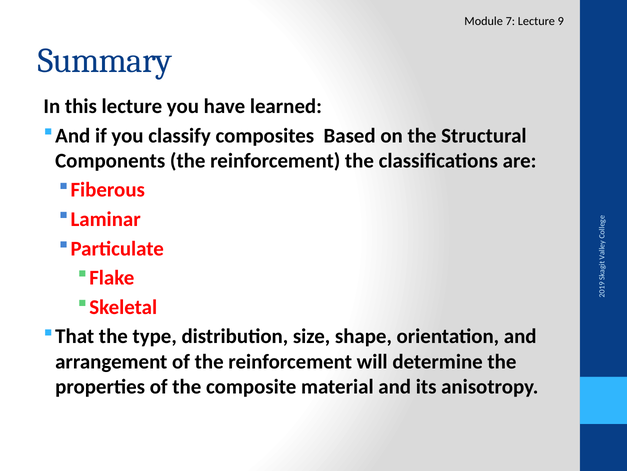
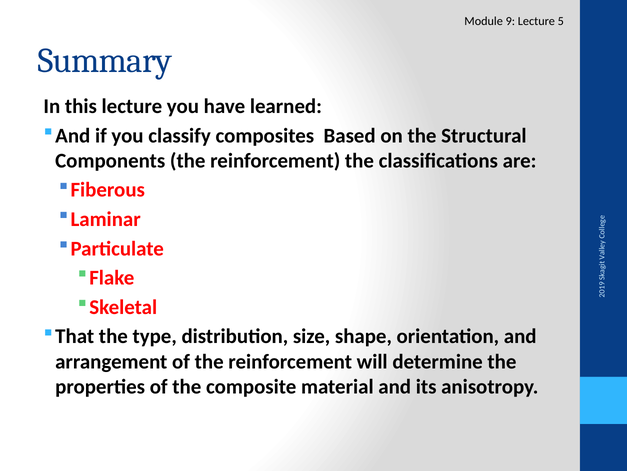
Module 7: 7 -> 9 (510, 21)
Lecture 9: 9 -> 5 (561, 21)
